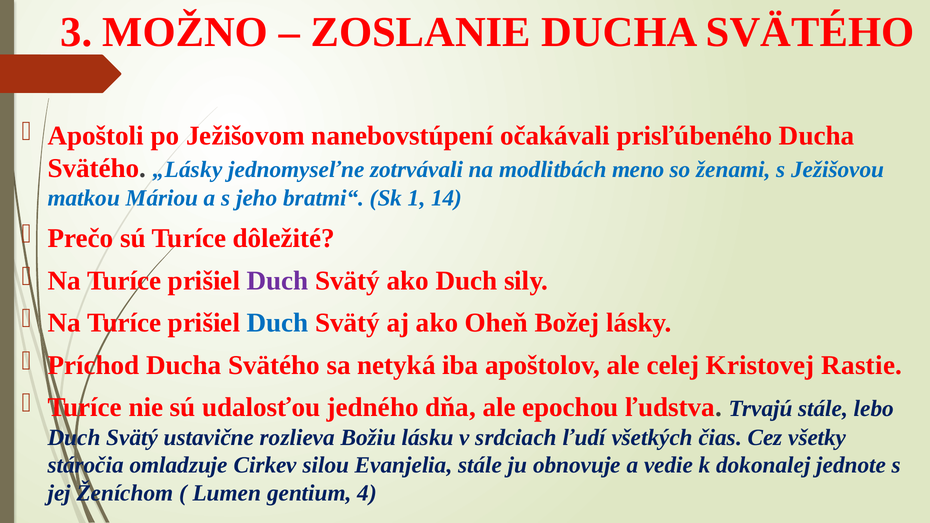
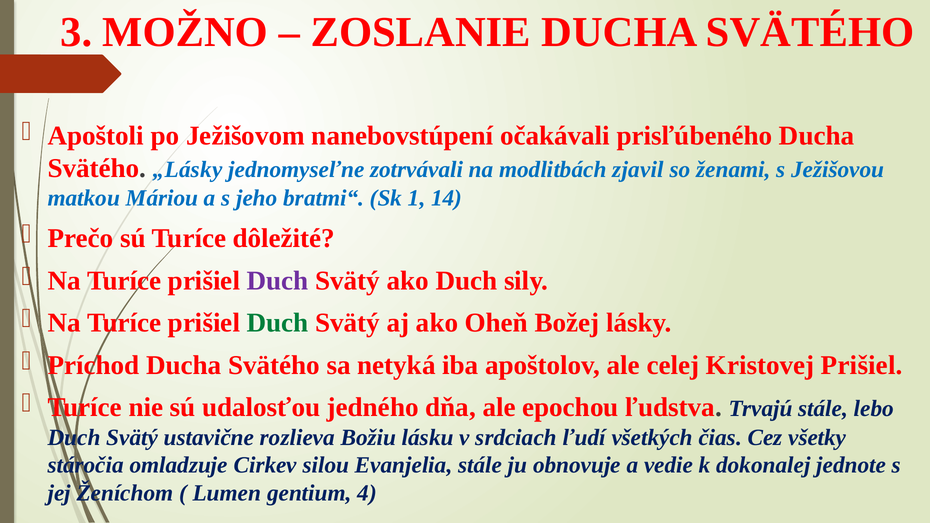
meno: meno -> zjavil (638, 170)
Duch colour: blue -> green (278, 323)
Kristovej Rastie: Rastie -> Prišiel (862, 365)
